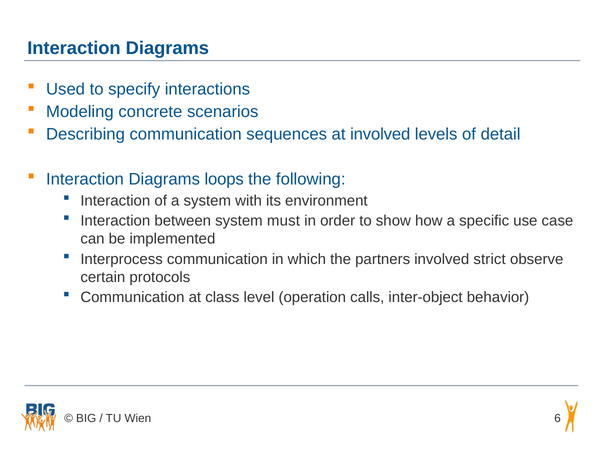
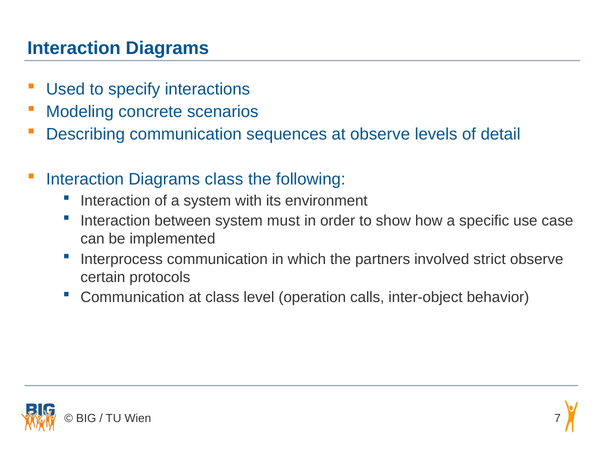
at involved: involved -> observe (380, 134)
Diagrams loops: loops -> class (224, 179)
6: 6 -> 7 (558, 419)
